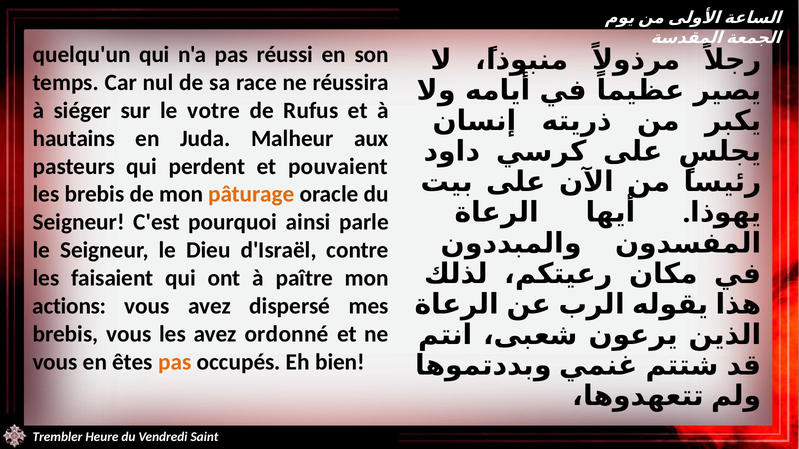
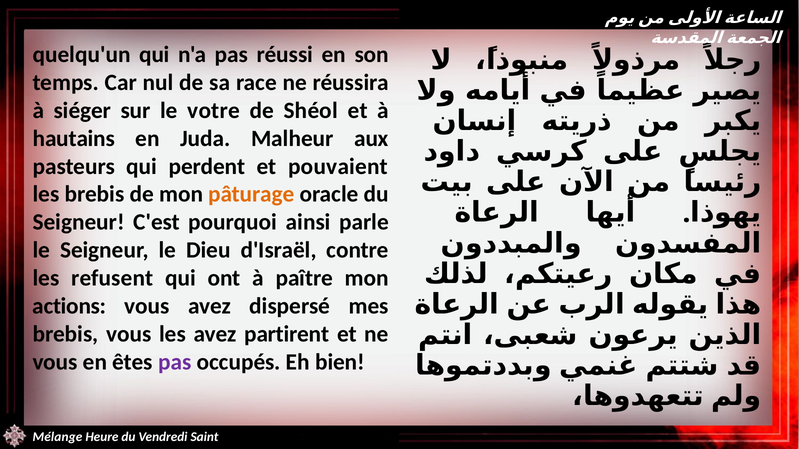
Rufus: Rufus -> Shéol (311, 111)
faisaient: faisaient -> refusent (112, 278)
ordonné: ordonné -> partirent (287, 334)
pas colour: orange -> purple (175, 362)
Trembler: Trembler -> Mélange (57, 437)
